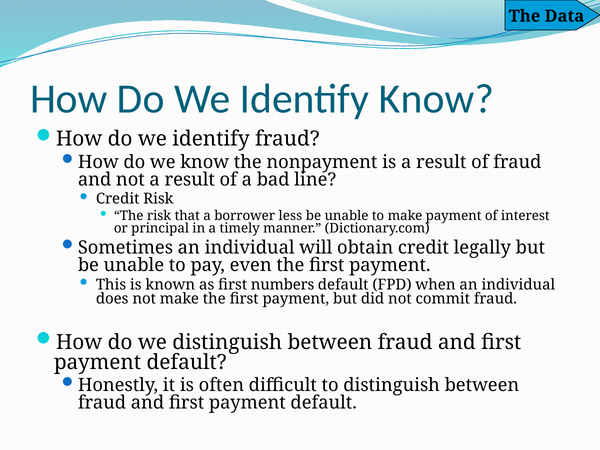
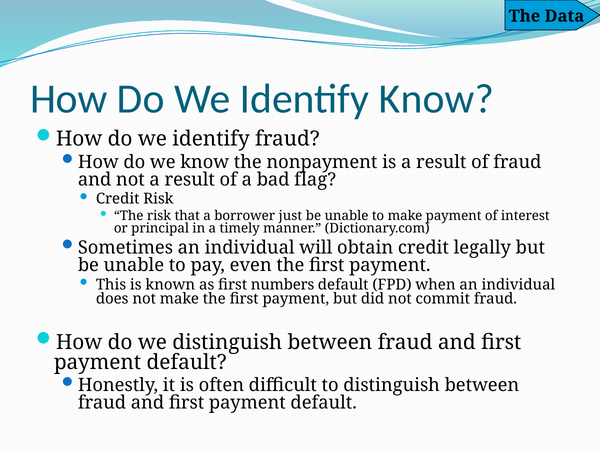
line: line -> flag (315, 180)
less: less -> just (290, 216)
